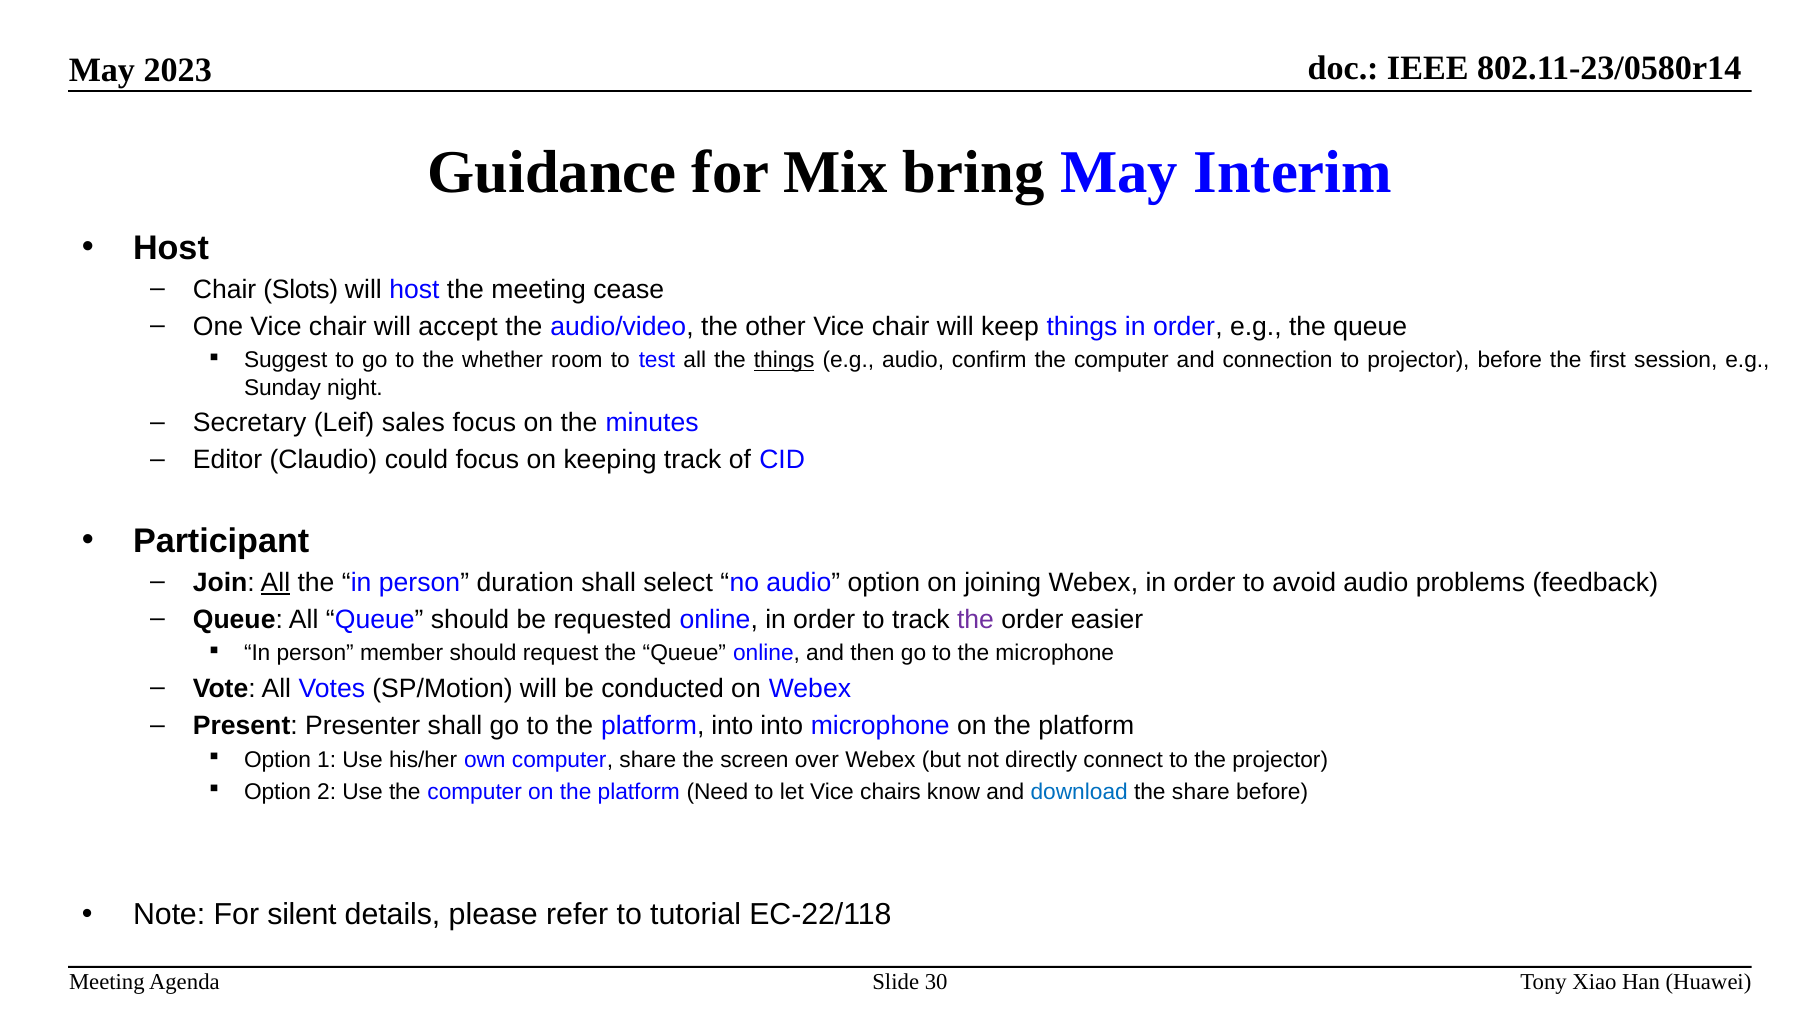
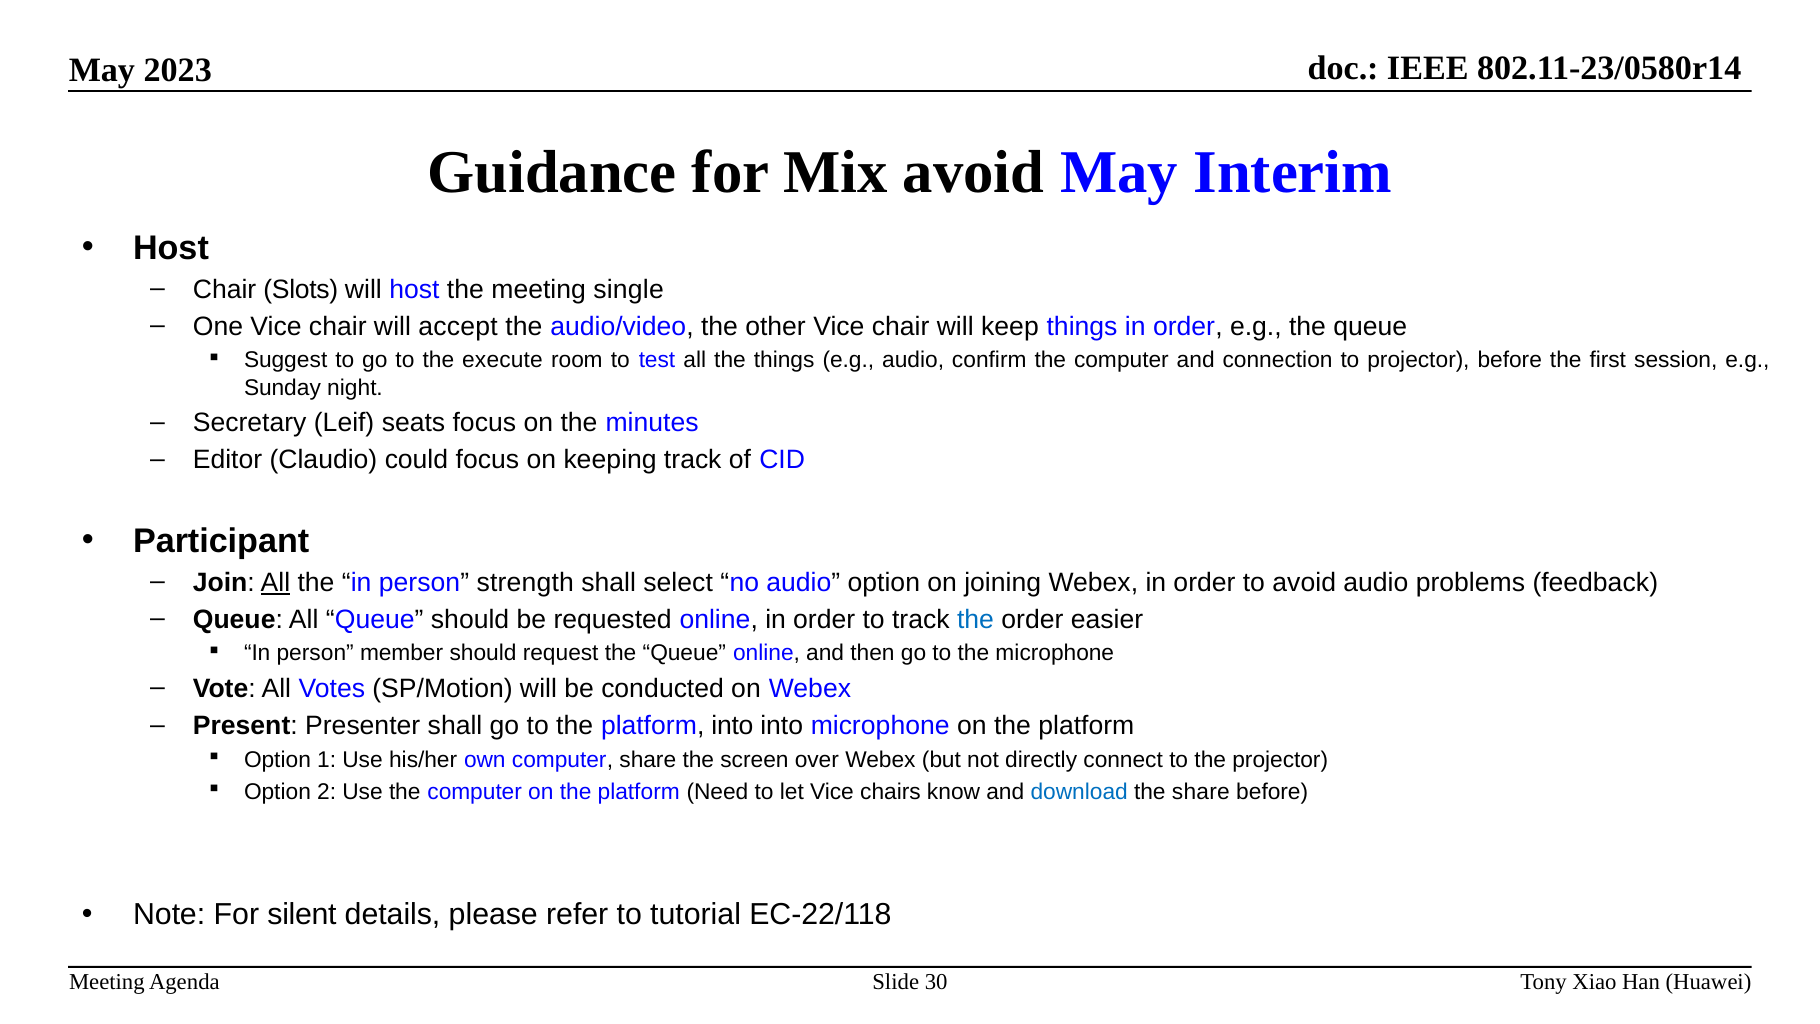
Mix bring: bring -> avoid (974, 173)
cease: cease -> single (629, 289)
whether: whether -> execute (502, 360)
things underline: present -> none (784, 360)
sales: sales -> seats (413, 423)
duration: duration -> strength (525, 582)
the colour: purple -> blue (976, 619)
